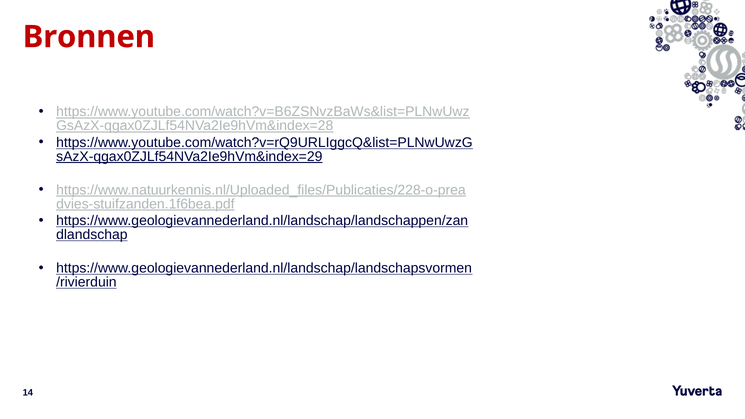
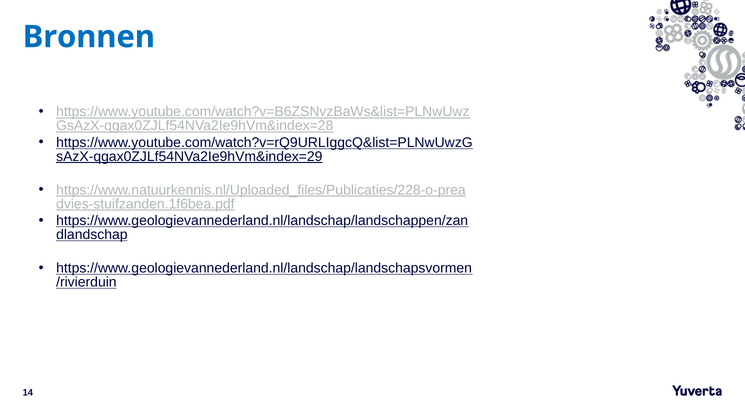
Bronnen colour: red -> blue (89, 37)
